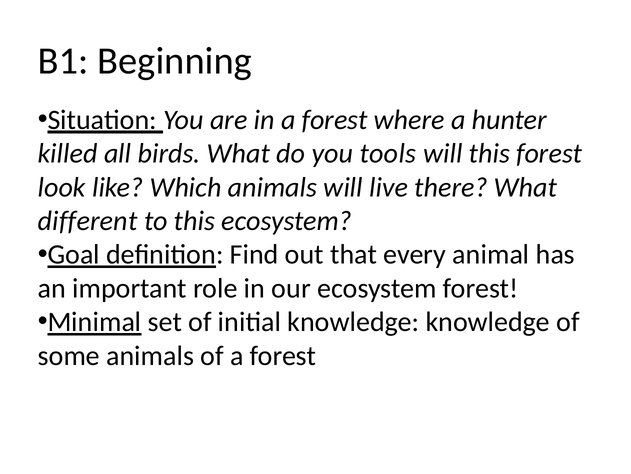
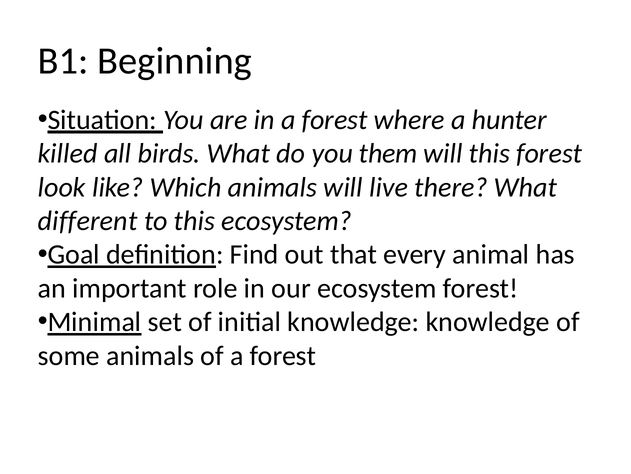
tools: tools -> them (388, 153)
